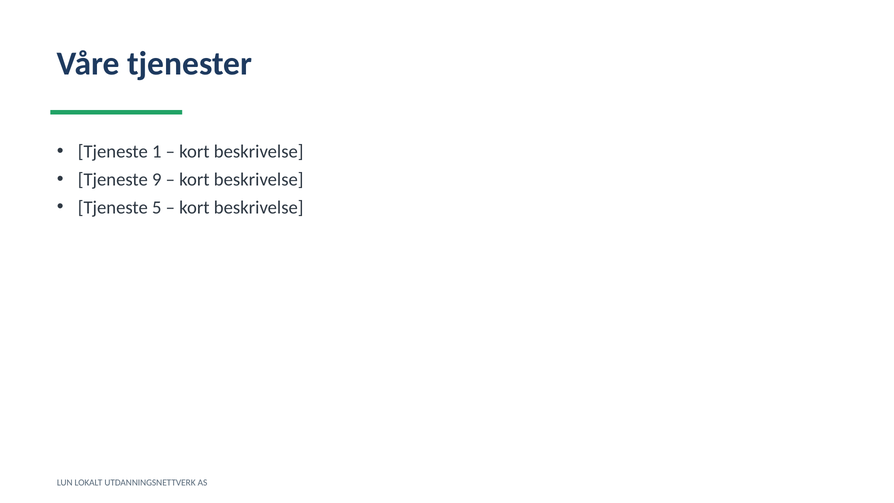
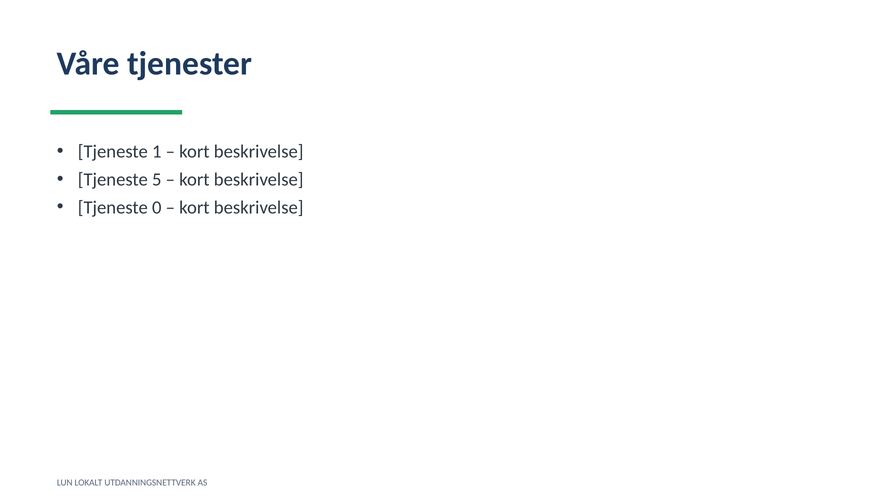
9: 9 -> 5 (157, 179)
5: 5 -> 0 (157, 207)
